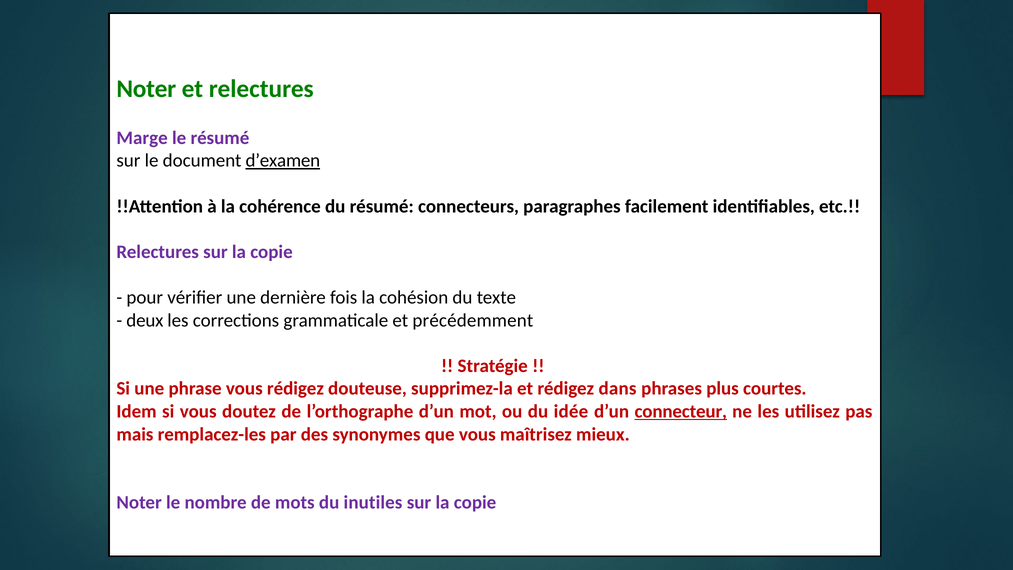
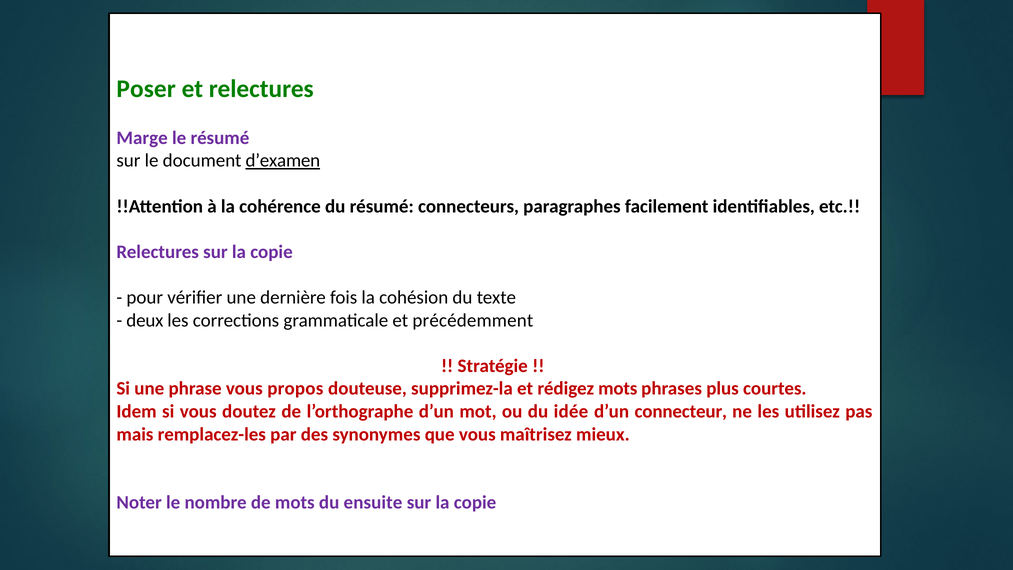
Noter: Noter -> Poser (146, 89)
vous rédigez: rédigez -> propos (295, 388)
rédigez dans: dans -> mots (618, 388)
connecteur underline: present -> none (681, 411)
inutiles: inutiles -> ensuite (373, 502)
